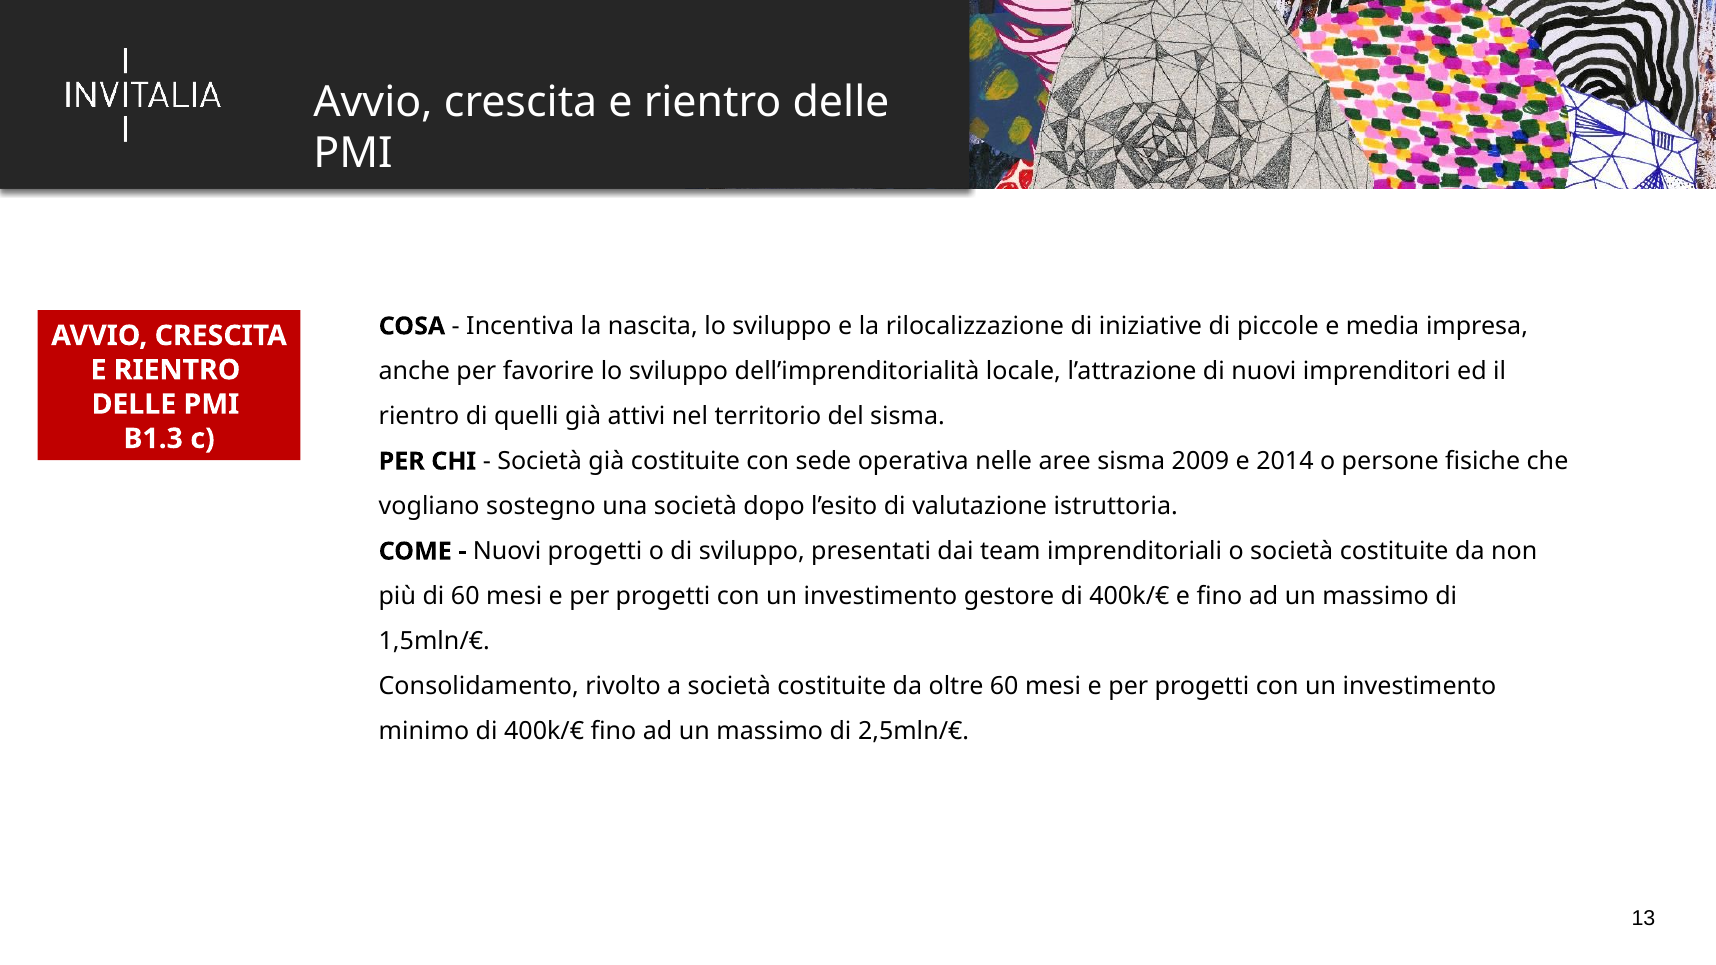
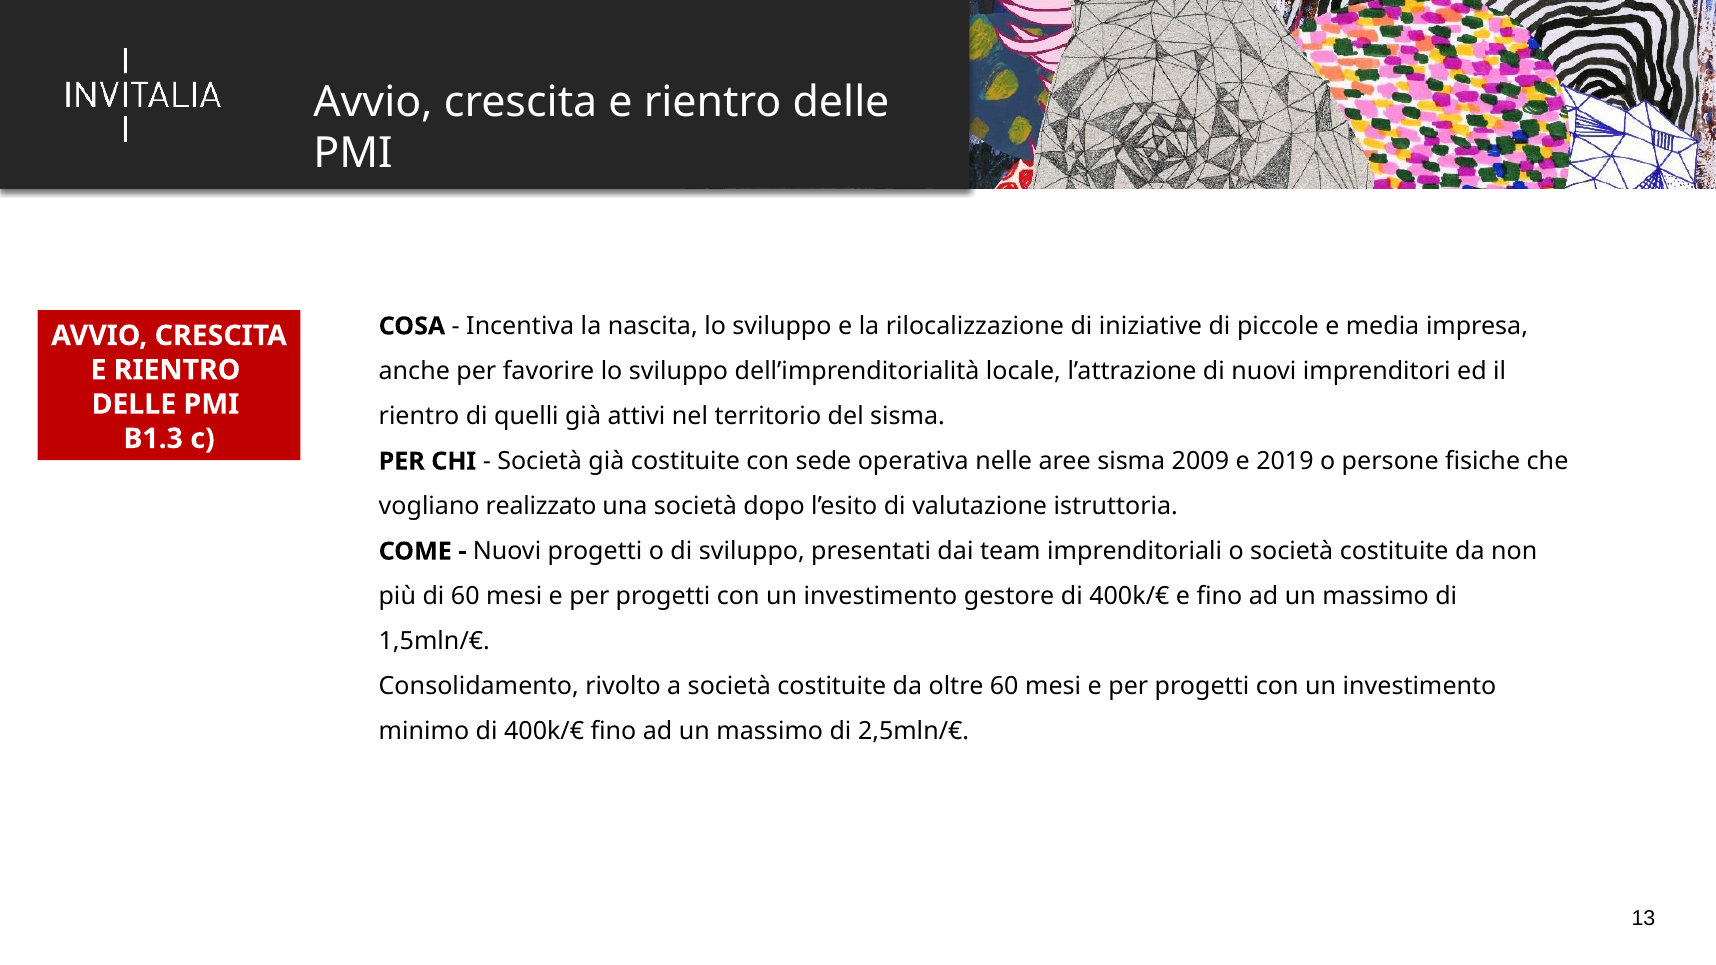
2014: 2014 -> 2019 (1285, 461)
sostegno: sostegno -> realizzato (541, 506)
